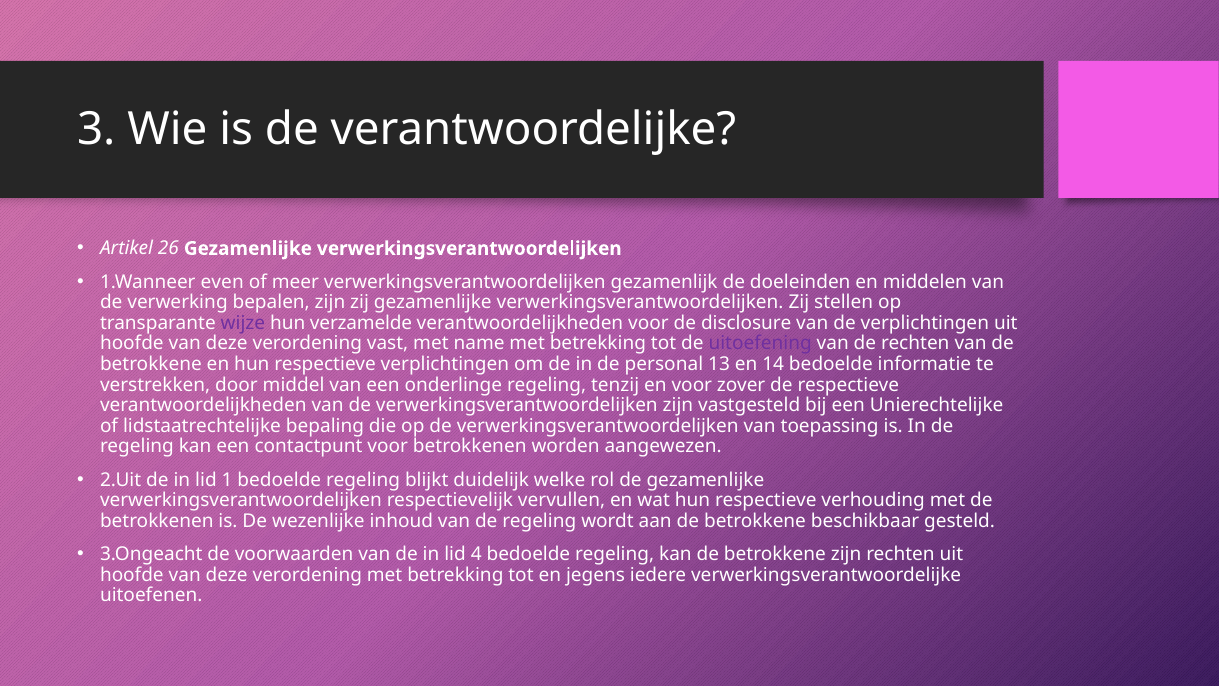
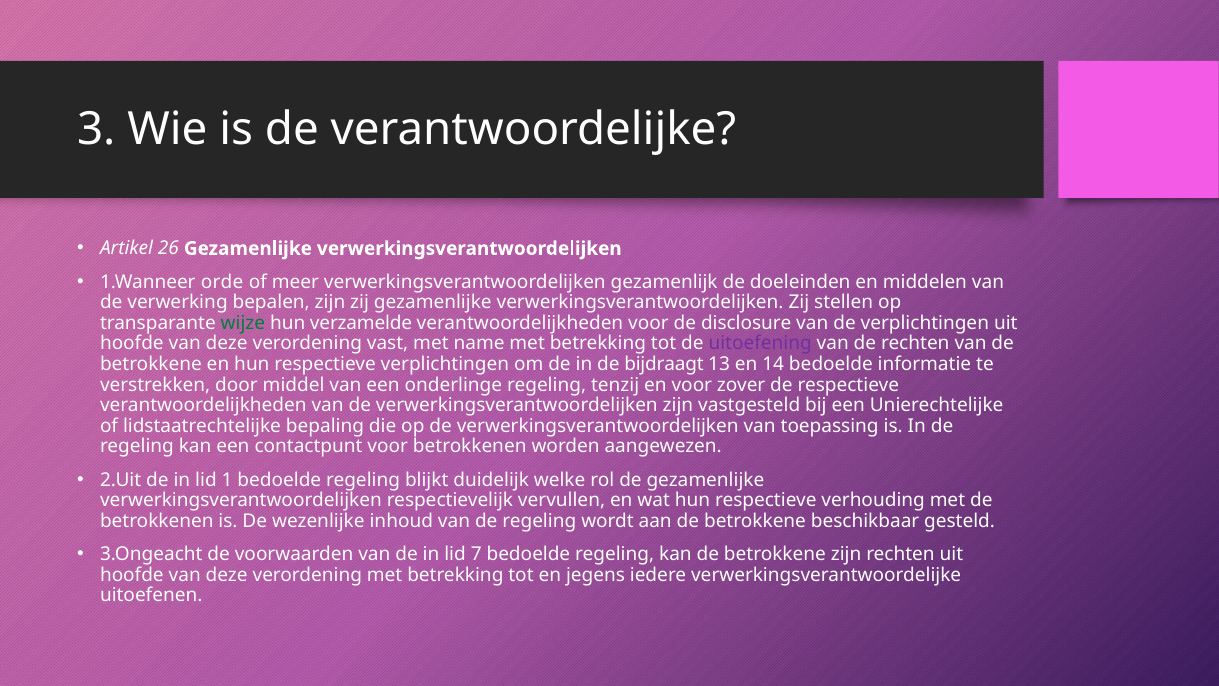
even: even -> orde (222, 282)
wijze colour: purple -> green (243, 323)
personal: personal -> bijdraagt (664, 364)
4: 4 -> 7 (476, 554)
